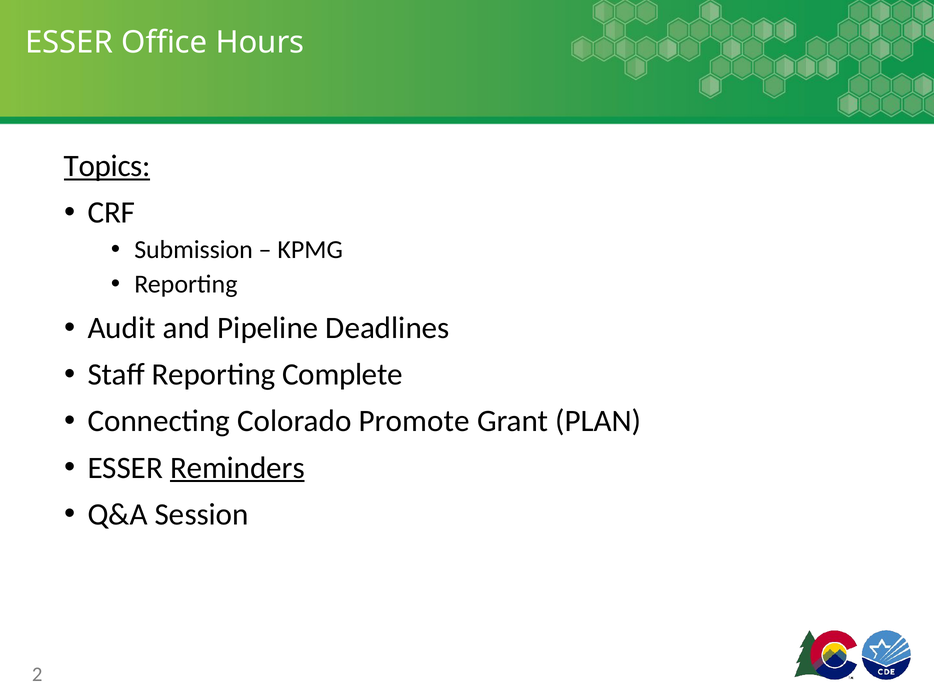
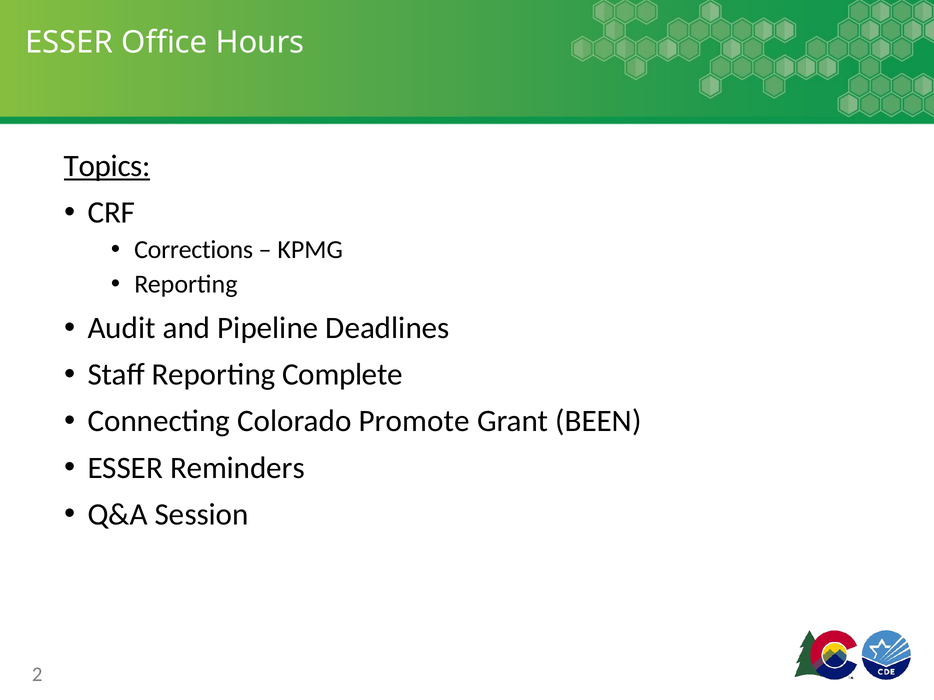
Submission: Submission -> Corrections (194, 250)
PLAN: PLAN -> BEEN (598, 421)
Reminders underline: present -> none (237, 468)
